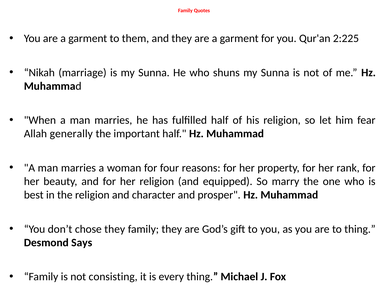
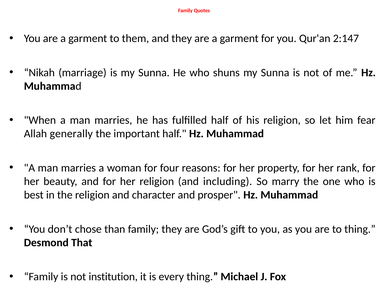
2:225: 2:225 -> 2:147 (346, 38)
equipped: equipped -> including (228, 181)
chose they: they -> than (115, 229)
Says: Says -> That (82, 243)
consisting: consisting -> institution (113, 277)
